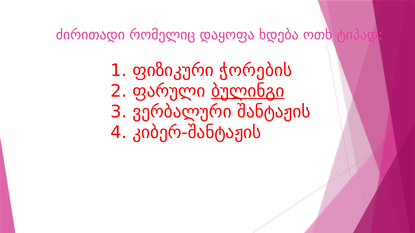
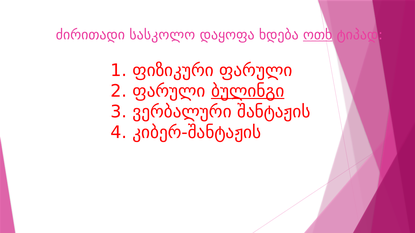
რომელიც: რომელიც -> სასკოლო (162, 35)
ოთხ underline: none -> present (318, 35)
ფიზიკური ჭორების: ჭორების -> ფარული (256, 71)
